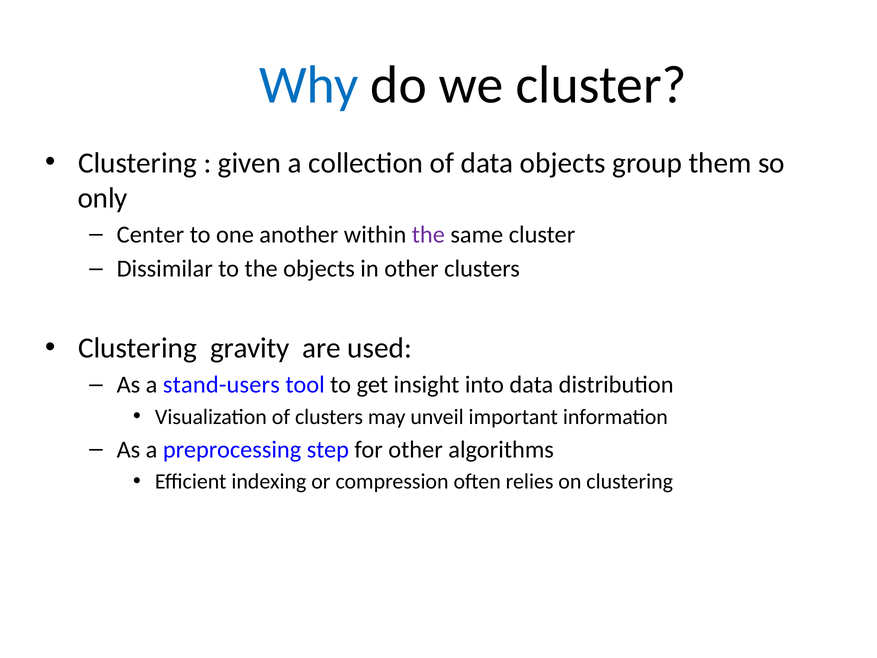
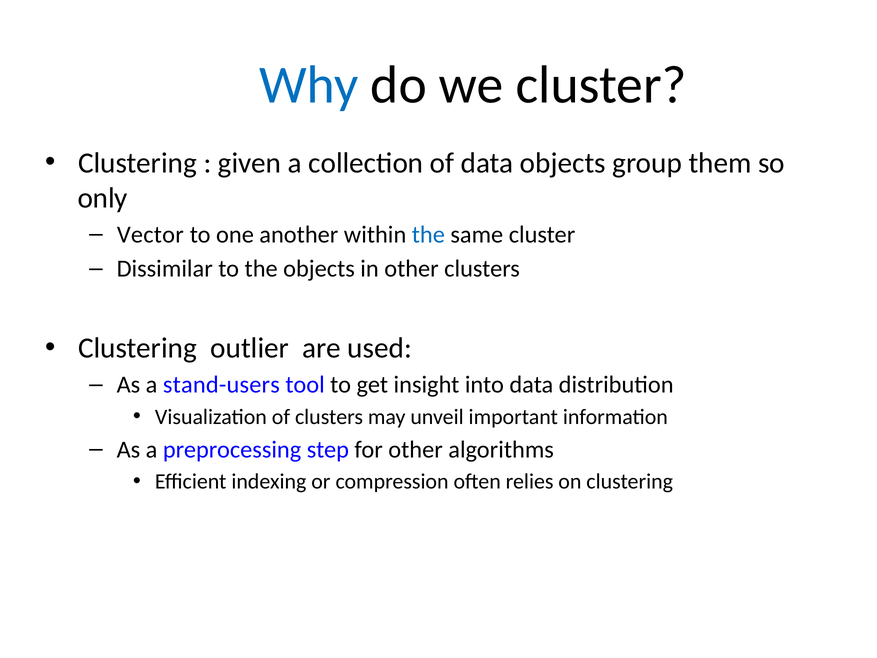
Center: Center -> Vector (150, 235)
the colour: purple -> blue (428, 235)
gravity: gravity -> outlier (250, 348)
